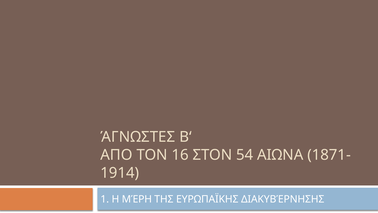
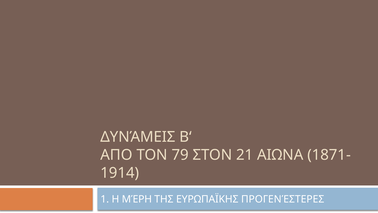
ΆΓΝΩΣΤΕΣ: ΆΓΝΩΣΤΕΣ -> ΔΥΝΆΜΕΙΣ (138, 137)
16: 16 -> 79 (180, 155)
54: 54 -> 21 (245, 155)
ΔΙΑΚΥΒΈΡΝΗΣΗΣ: ΔΙΑΚΥΒΈΡΝΗΣΗΣ -> ΠΡΟΓΕΝΈΣΤΕΡΕΣ (283, 199)
